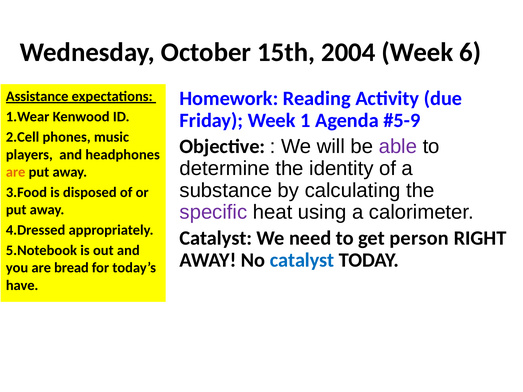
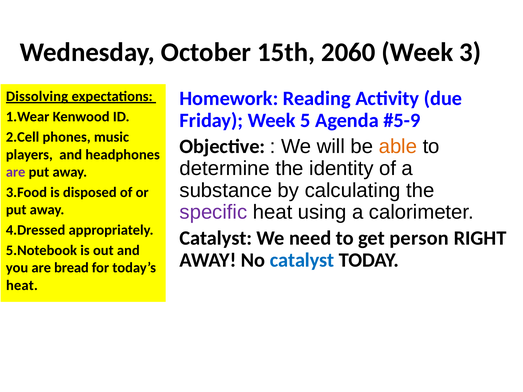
2004: 2004 -> 2060 (348, 52)
6: 6 -> 3 (470, 52)
Assistance: Assistance -> Dissolving (37, 97)
1: 1 -> 5 (305, 121)
able colour: purple -> orange (398, 147)
are colour: orange -> purple (16, 172)
have: have -> heat (22, 285)
